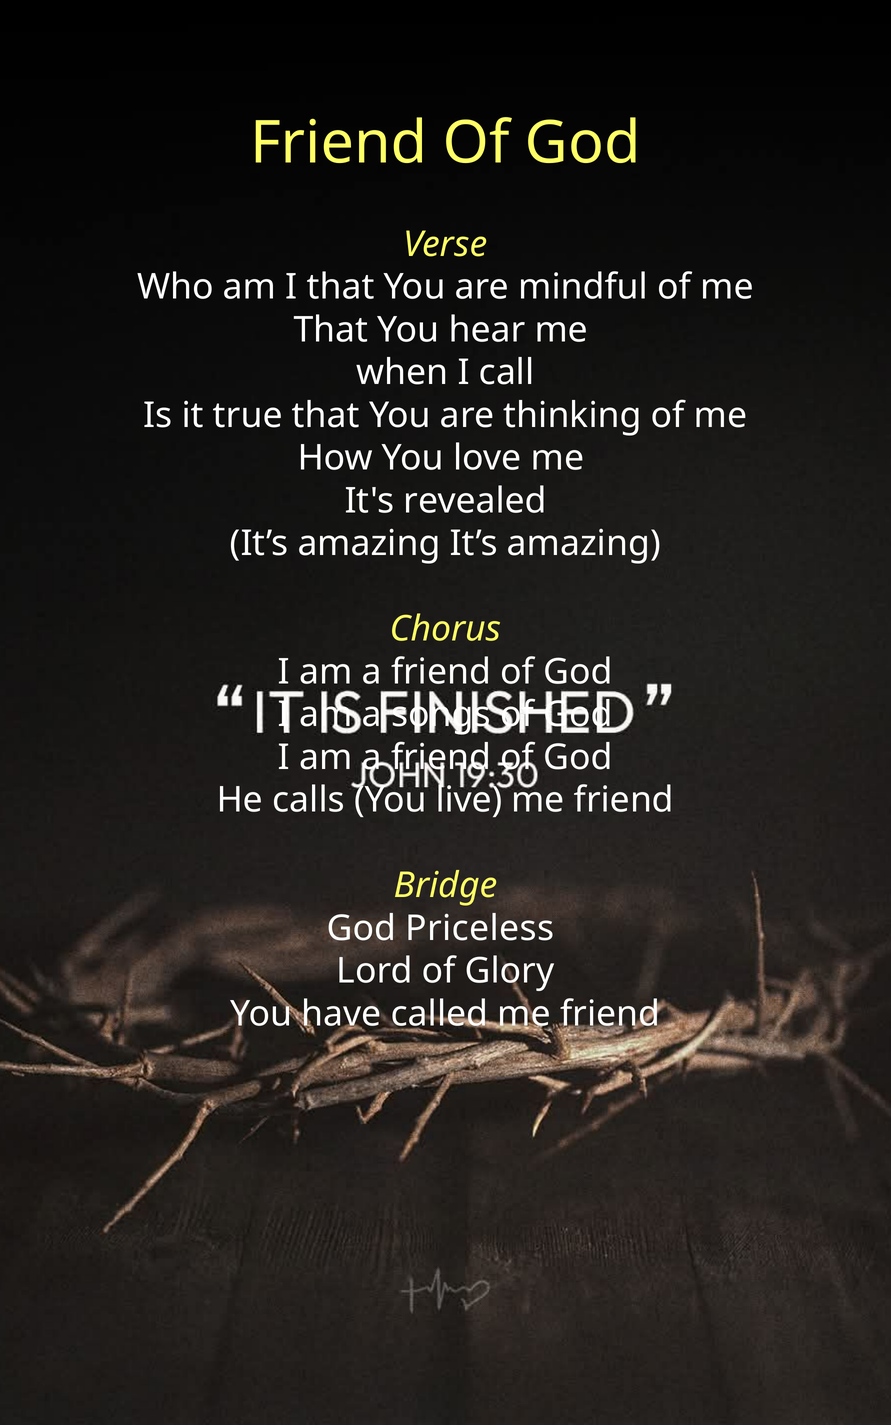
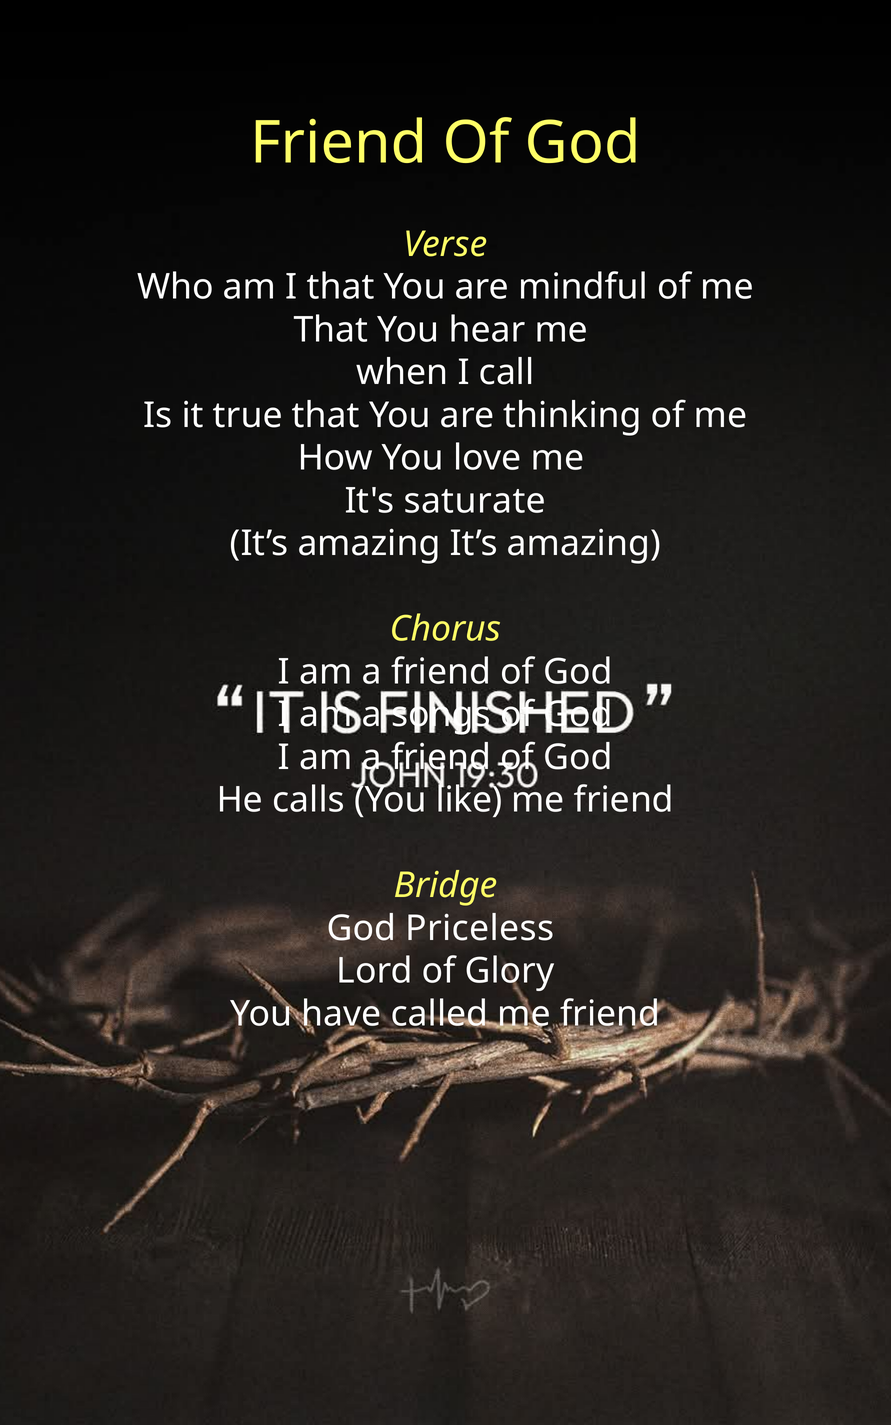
revealed: revealed -> saturate (475, 501)
live: live -> like (469, 801)
